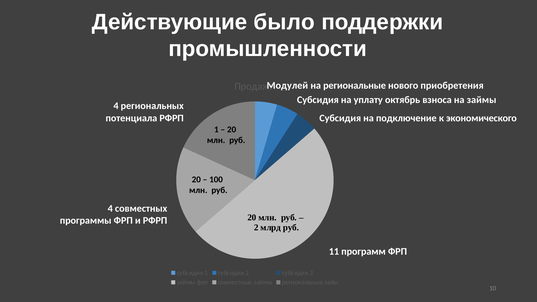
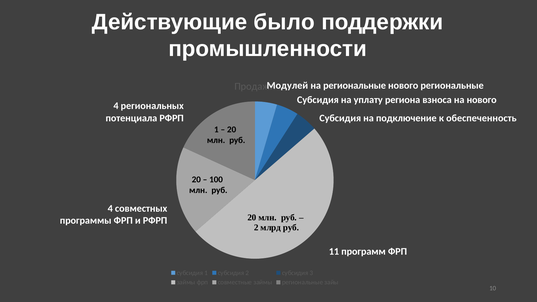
нового приобретения: приобретения -> региональные (452, 86)
октябрь: октябрь -> региона (403, 100)
на займы: займы -> нового (482, 100)
экономического: экономического -> обеспеченность (481, 118)
